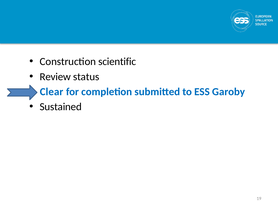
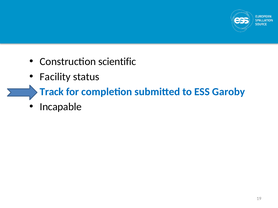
Review: Review -> Facility (55, 77)
Clear: Clear -> Track (52, 92)
Sustained: Sustained -> Incapable (61, 107)
